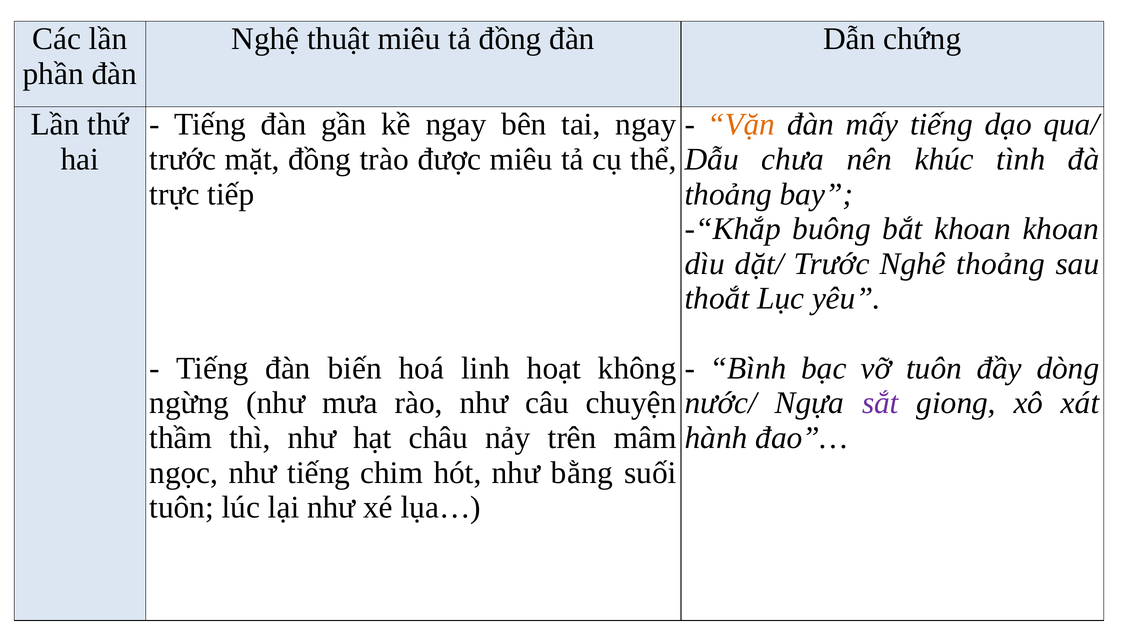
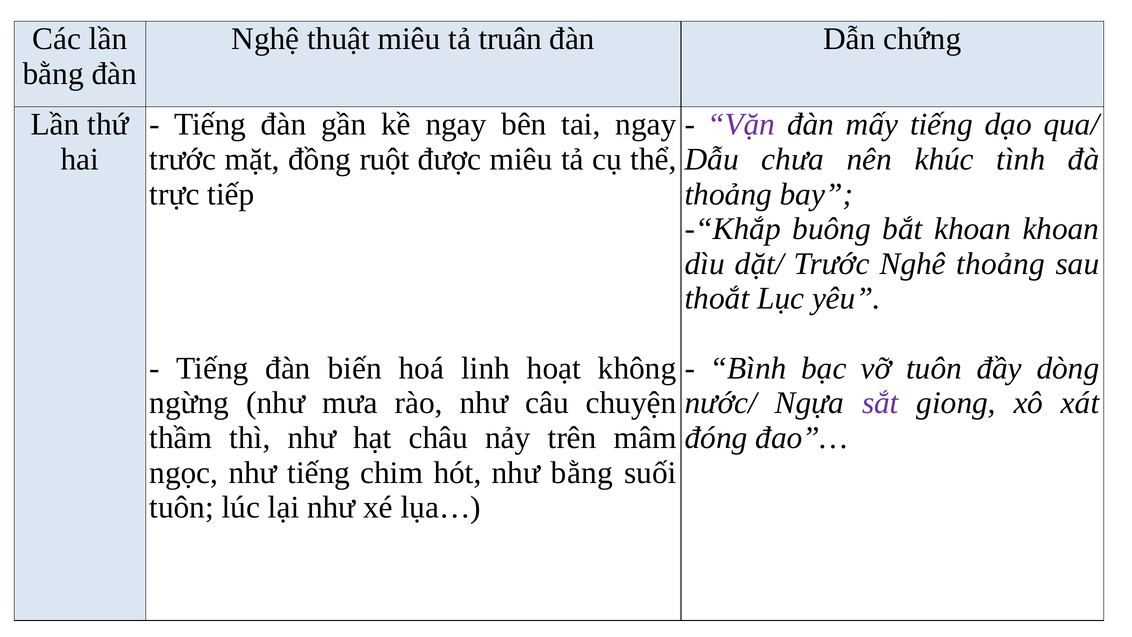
tả đồng: đồng -> truân (510, 39)
phần: phần -> bằng (53, 74)
Vặn colour: orange -> purple (741, 124)
trào: trào -> ruột (385, 159)
hành: hành -> đóng (716, 438)
